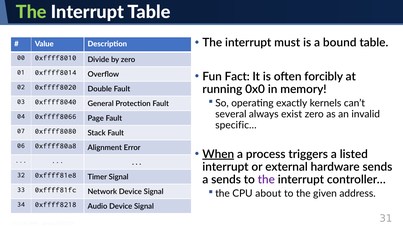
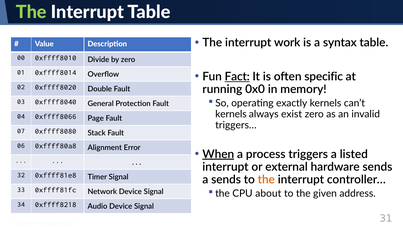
must: must -> work (287, 43)
bound: bound -> syntax (340, 43)
Fact underline: none -> present (237, 76)
forcibly: forcibly -> specific (324, 76)
several: several -> kernels (231, 114)
specific…: specific… -> triggers… (236, 125)
the colour: purple -> orange (266, 179)
